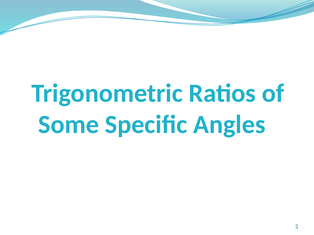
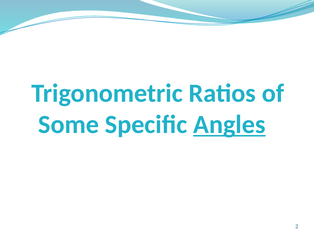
Angles underline: none -> present (229, 125)
